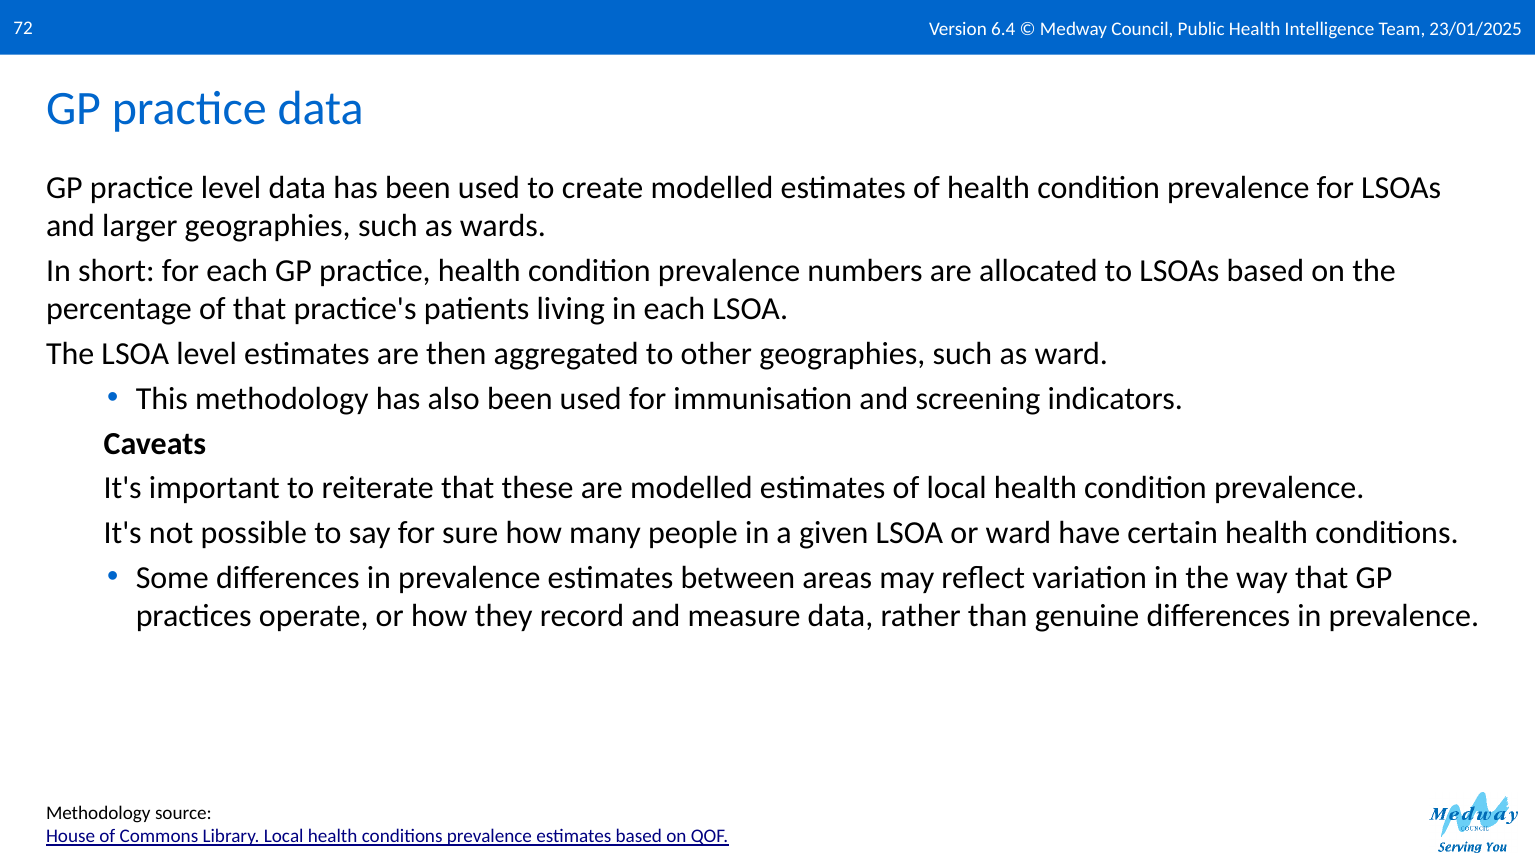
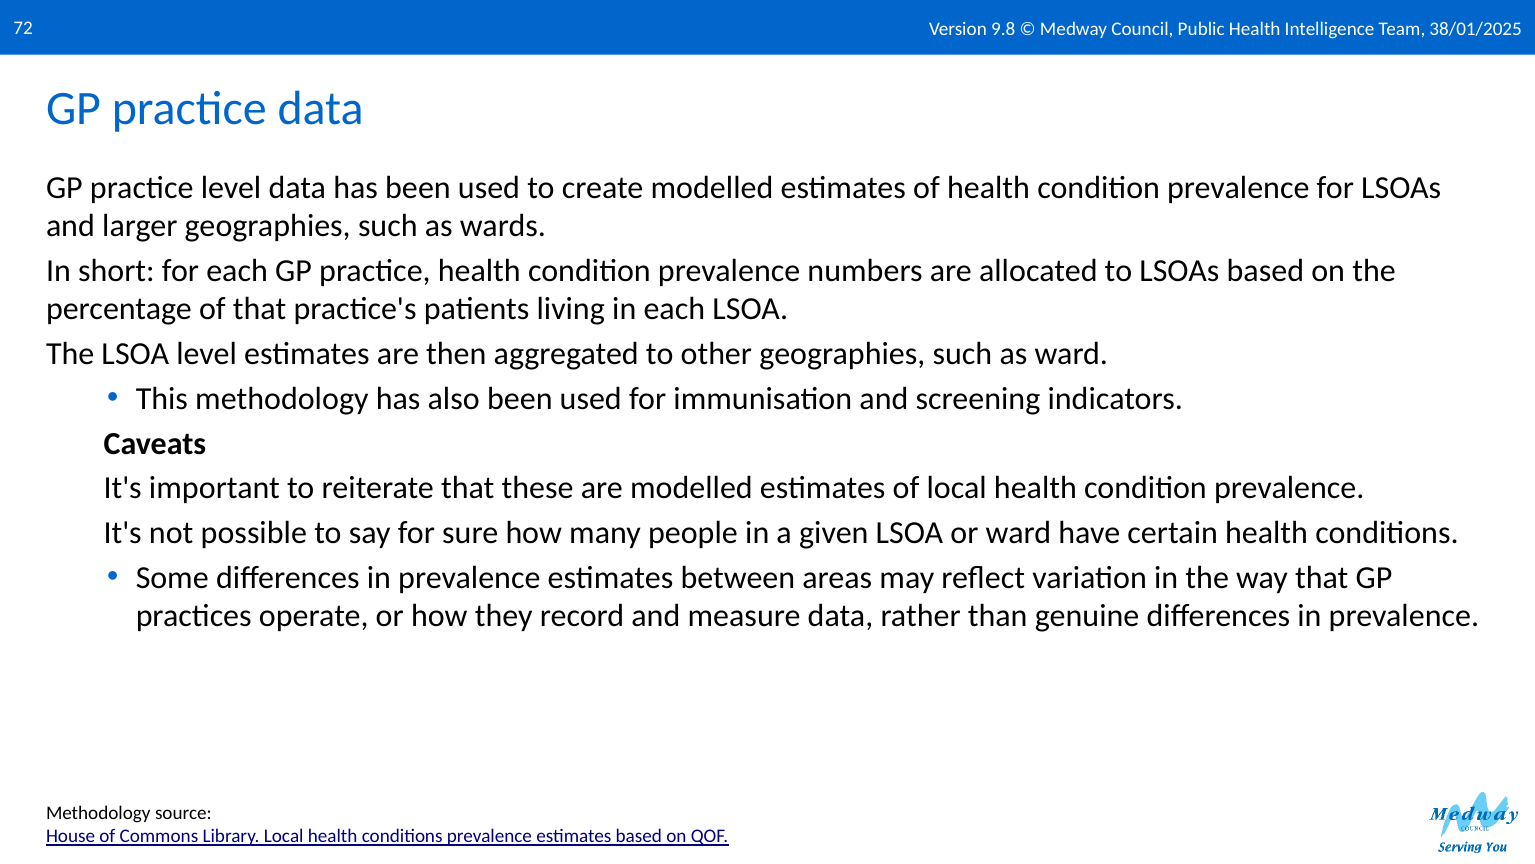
6.4: 6.4 -> 9.8 (1003, 30)
23/01/2025: 23/01/2025 -> 38/01/2025 (1476, 30)
